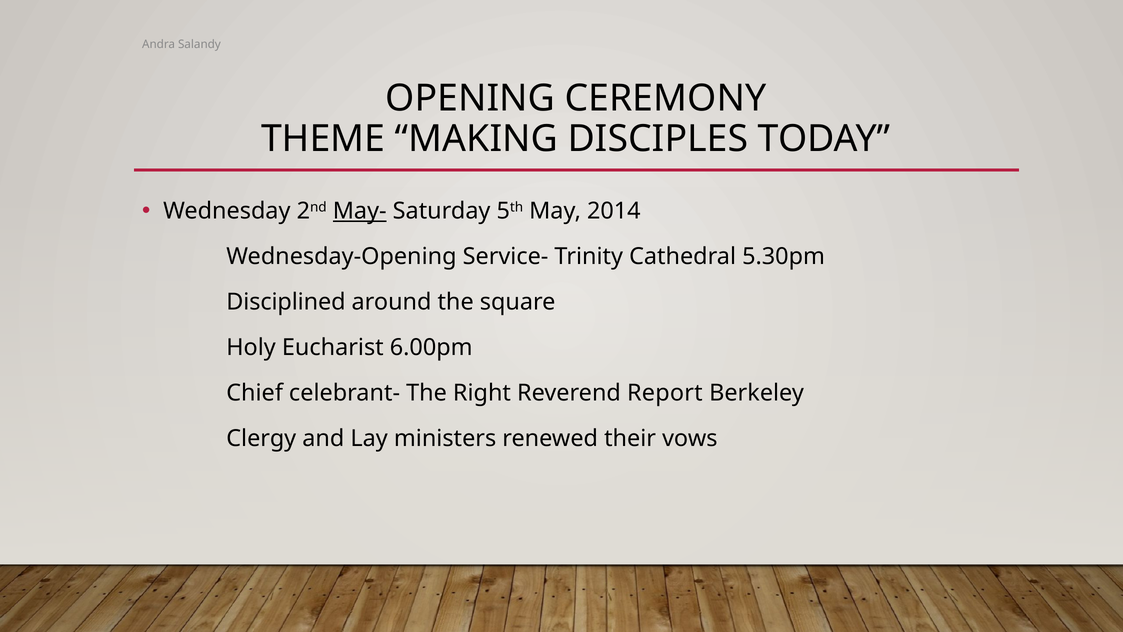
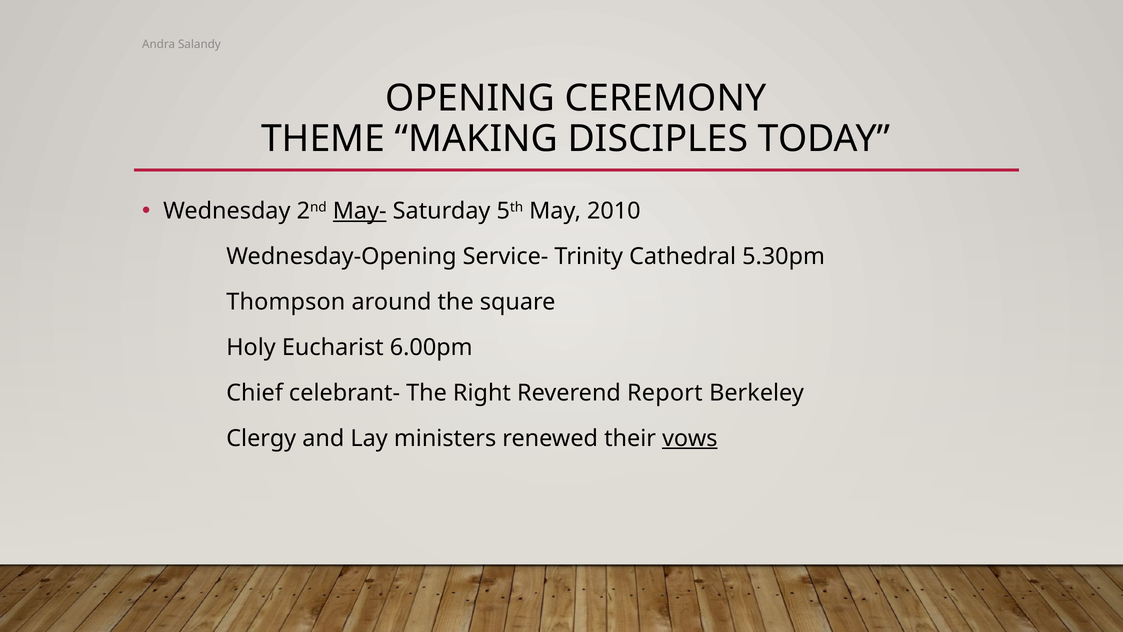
2014: 2014 -> 2010 (614, 211)
Disciplined: Disciplined -> Thompson (286, 302)
vows underline: none -> present (690, 438)
